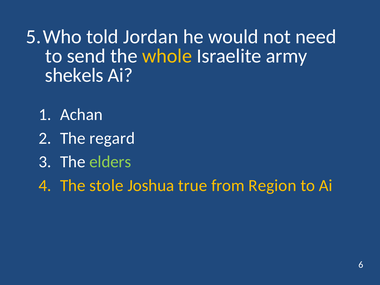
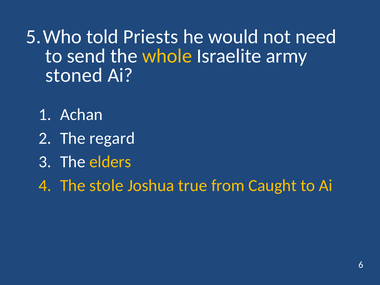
Jordan: Jordan -> Priests (151, 37)
shekels: shekels -> stoned (74, 75)
elders colour: light green -> yellow (110, 162)
Region: Region -> Caught (273, 186)
